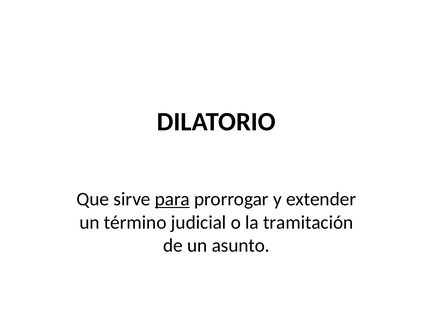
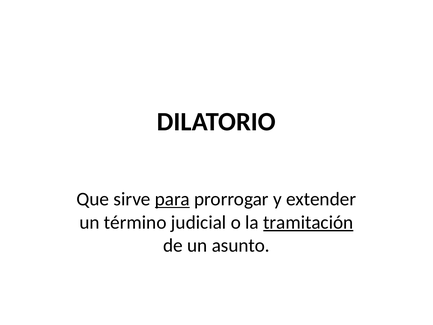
tramitación underline: none -> present (308, 222)
